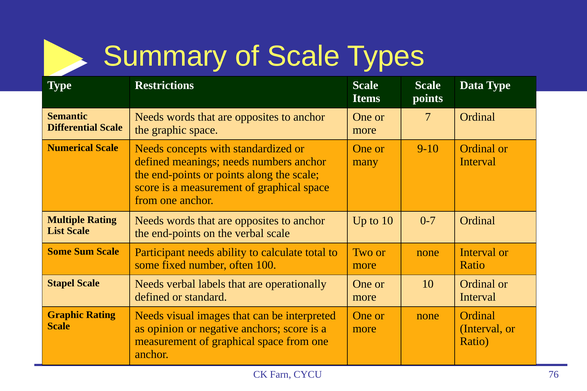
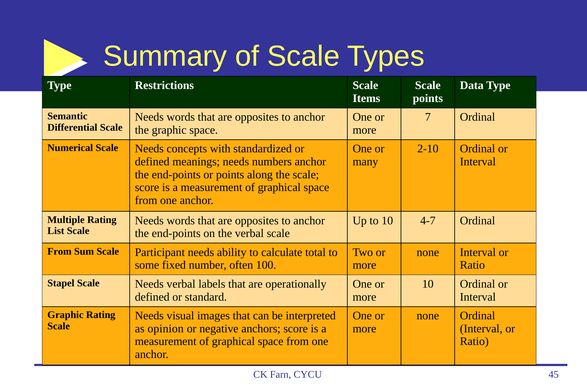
9-10: 9-10 -> 2-10 (428, 149)
0-7: 0-7 -> 4-7 (428, 221)
Some: Some -> From (59, 251)
76: 76 -> 45 (554, 374)
